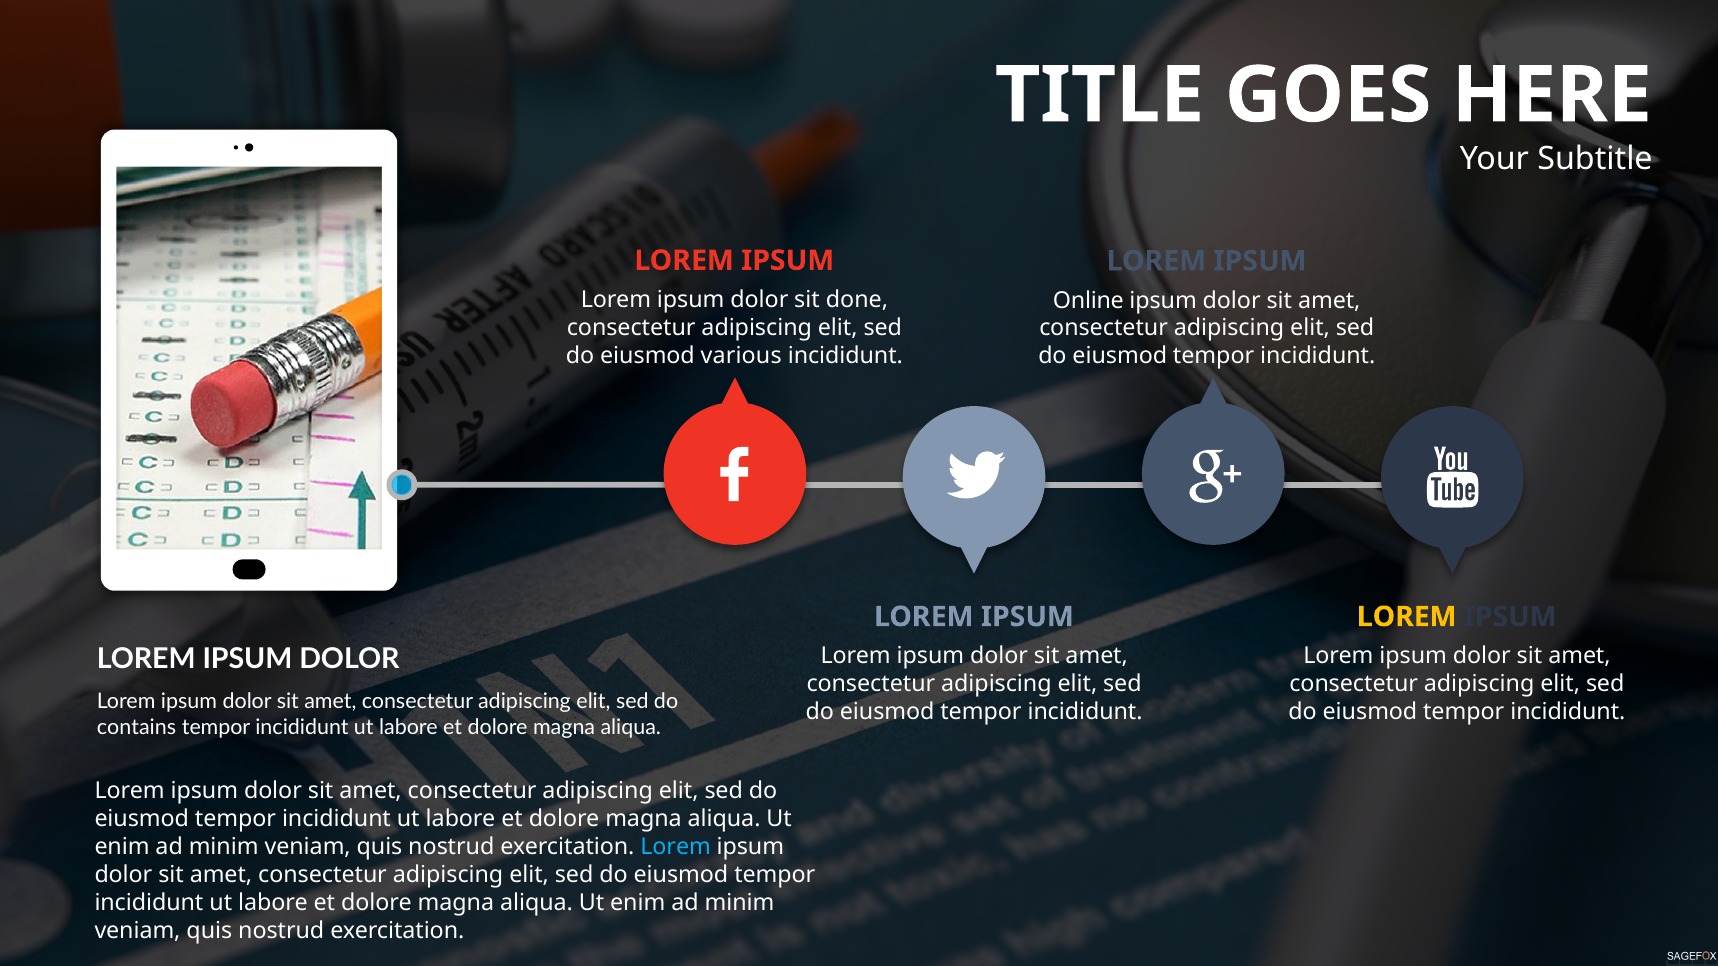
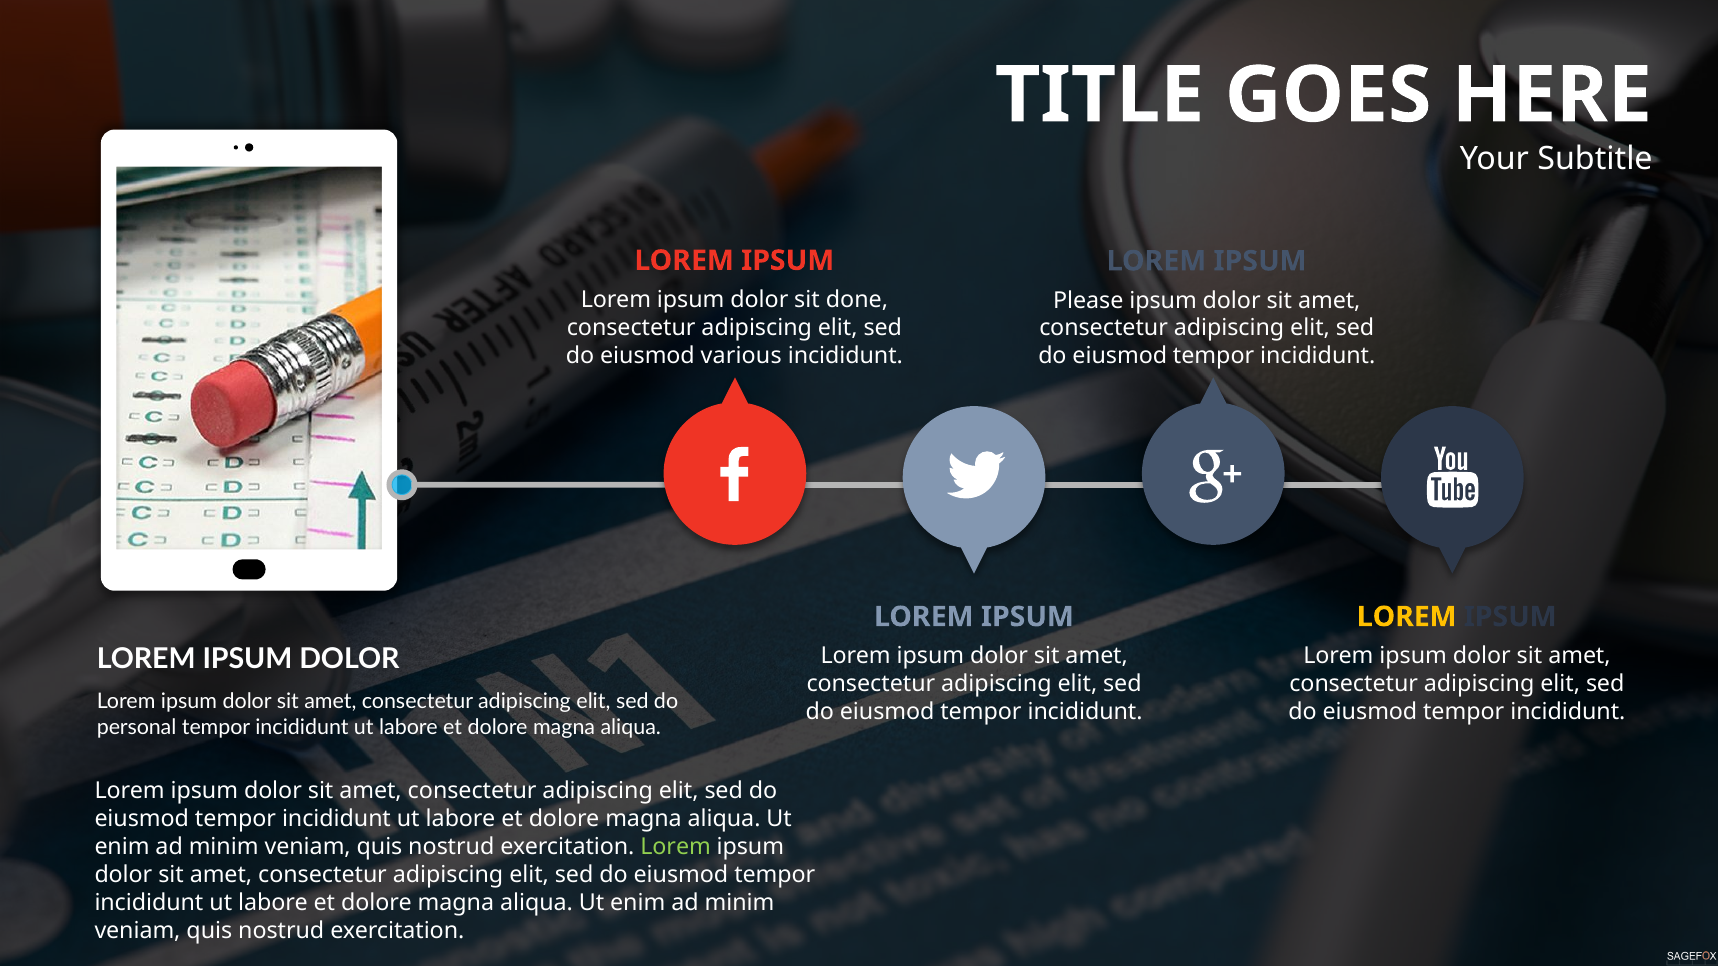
Online: Online -> Please (1088, 300)
contains: contains -> personal (137, 727)
Lorem colour: light blue -> light green (676, 847)
